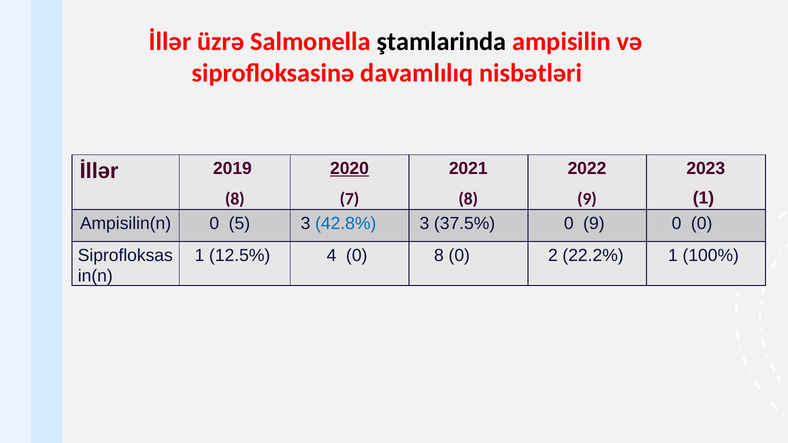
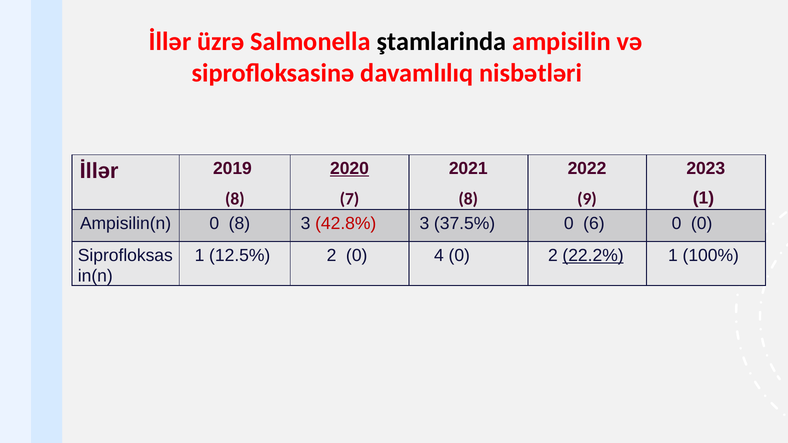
0 5: 5 -> 8 (239, 224)
42.8% colour: blue -> red (346, 224)
0 9: 9 -> 6 (594, 224)
12.5% 4: 4 -> 2 (332, 256)
0 8: 8 -> 4 (439, 256)
22.2% underline: none -> present (593, 256)
